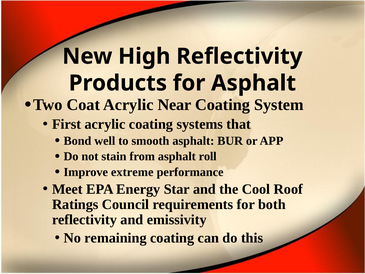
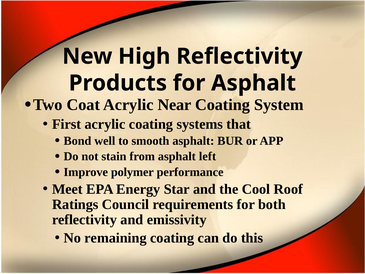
roll: roll -> left (208, 156)
extreme: extreme -> polymer (132, 172)
